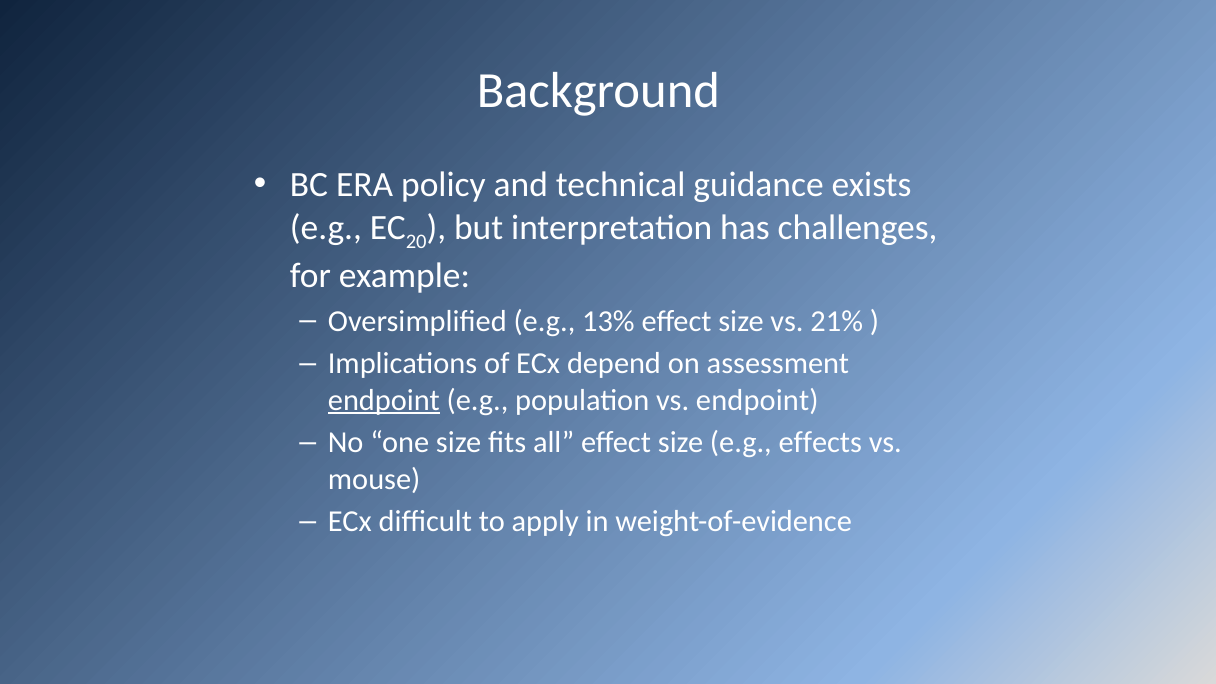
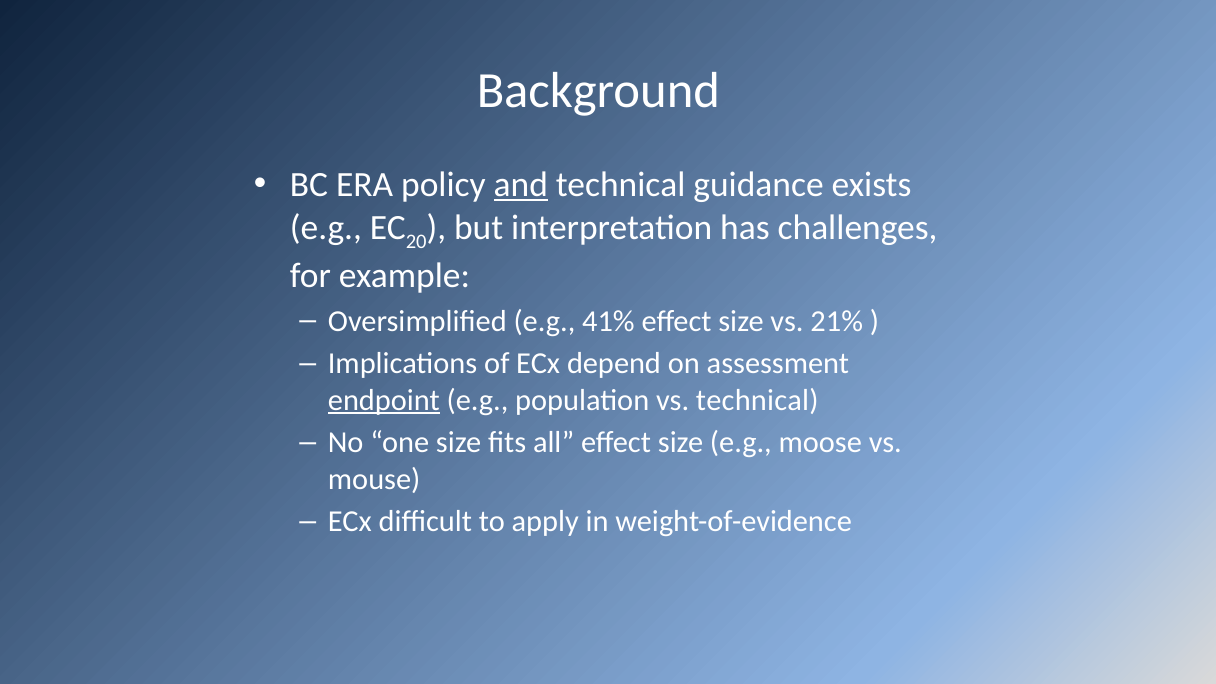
and underline: none -> present (521, 185)
13%: 13% -> 41% (608, 321)
vs endpoint: endpoint -> technical (757, 400)
effects: effects -> moose (820, 443)
